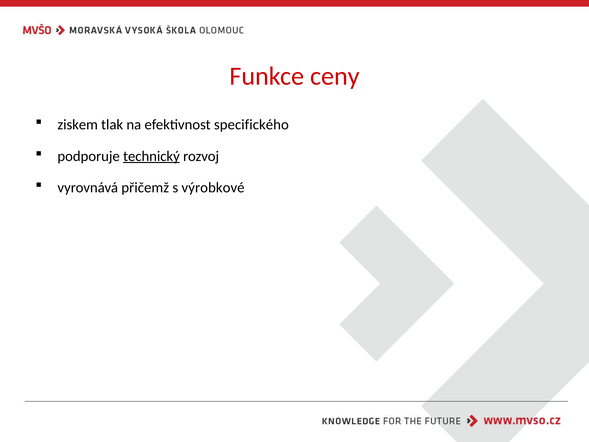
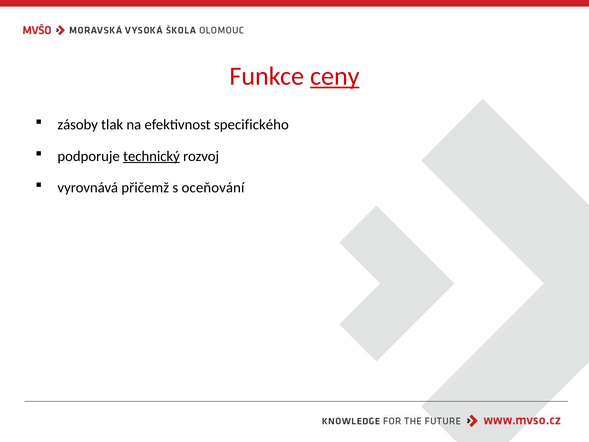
ceny underline: none -> present (335, 76)
ziskem: ziskem -> zásoby (78, 125)
výrobkové: výrobkové -> oceňování (213, 188)
